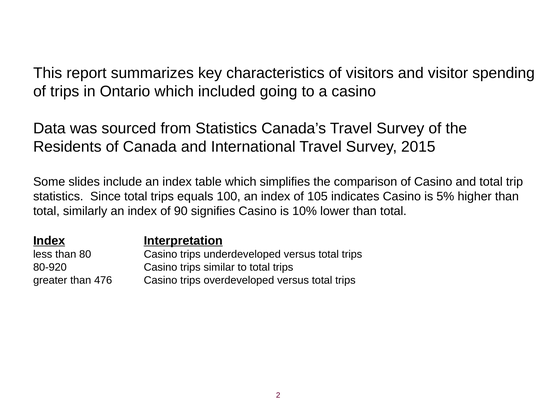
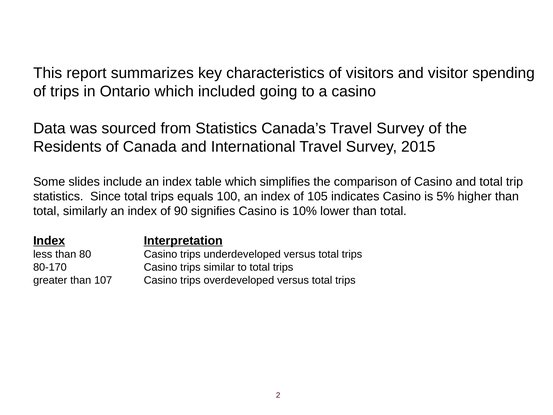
80-920: 80-920 -> 80-170 (50, 267)
476: 476 -> 107 (103, 280)
